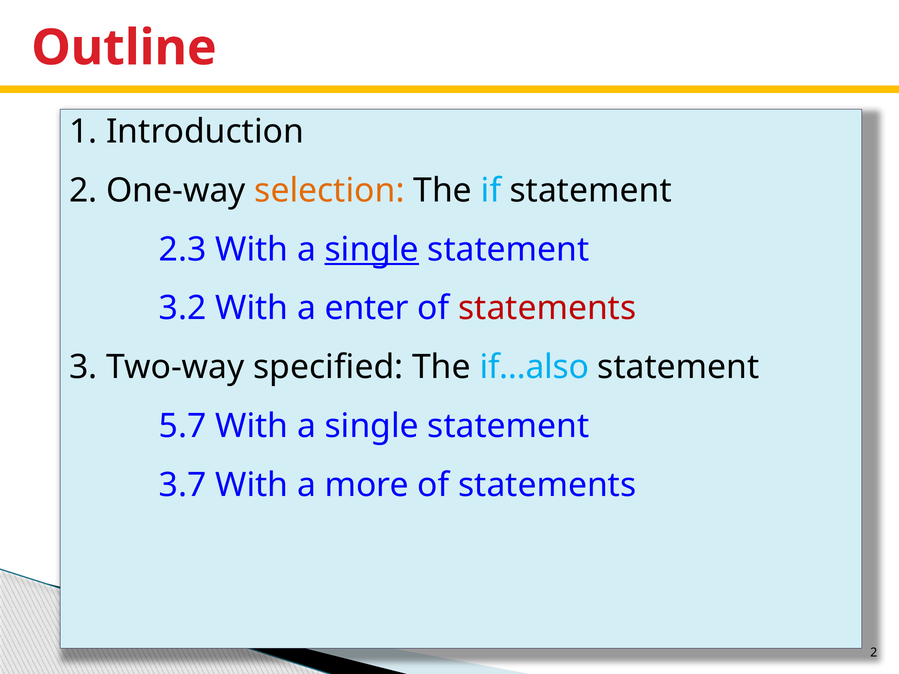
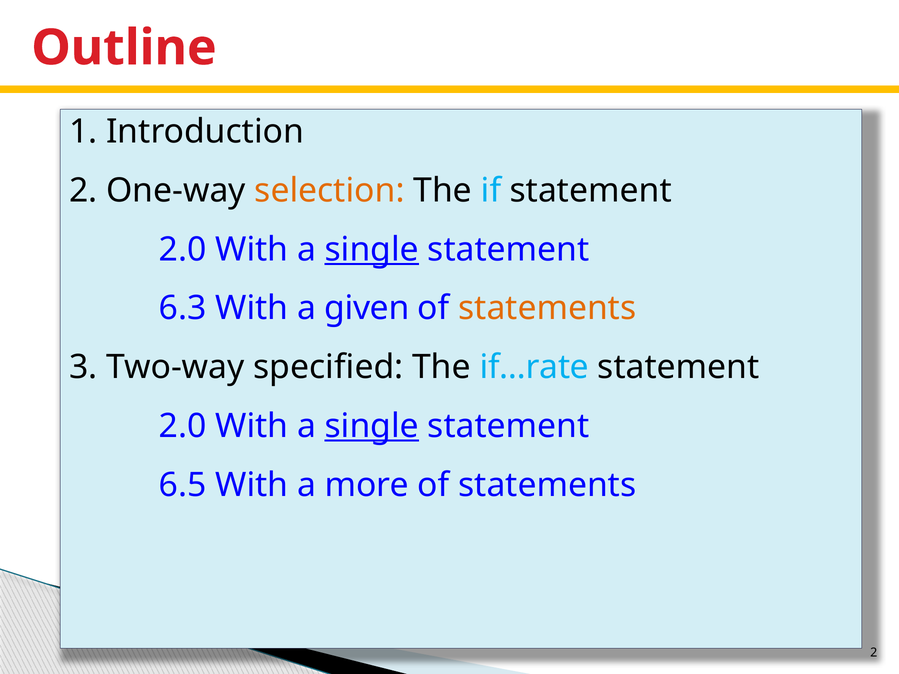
2.3: 2.3 -> 2.0 (183, 250)
3.2: 3.2 -> 6.3 (183, 308)
enter: enter -> given (367, 308)
statements colour: red -> orange (547, 308)
if…also: if…also -> if…rate (534, 367)
5.7: 5.7 -> 2.0 (183, 426)
single underline: none -> present (372, 426)
3.7: 3.7 -> 6.5 (183, 485)
